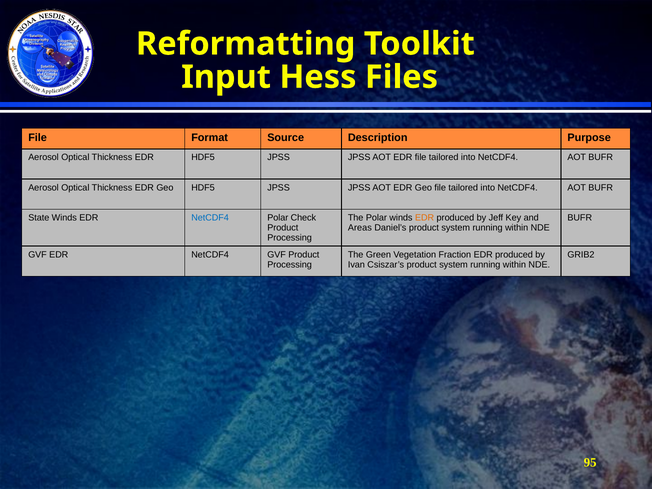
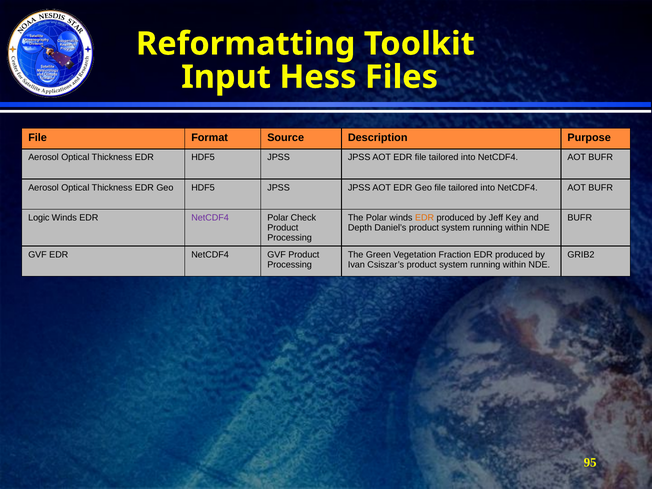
State: State -> Logic (39, 218)
NetCDF4 colour: blue -> purple (210, 218)
Areas: Areas -> Depth (360, 228)
